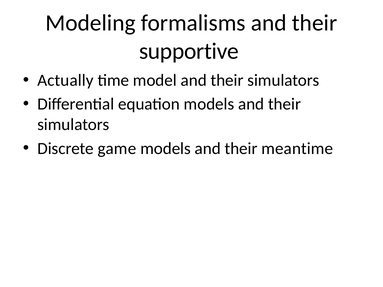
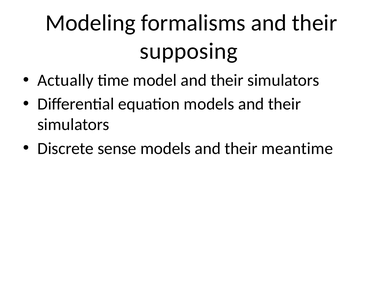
supportive: supportive -> supposing (189, 51)
game: game -> sense (117, 149)
